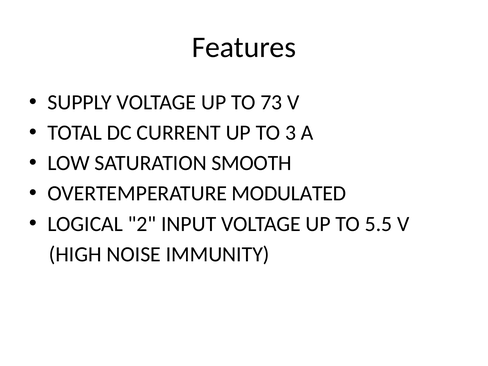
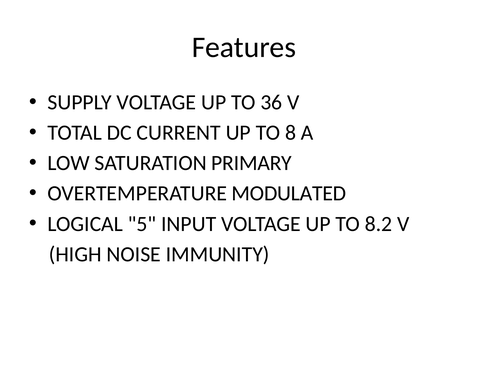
73: 73 -> 36 (271, 102)
3: 3 -> 8 (291, 133)
SMOOTH: SMOOTH -> PRIMARY (252, 163)
2: 2 -> 5 (142, 224)
5.5: 5.5 -> 8.2 (379, 224)
